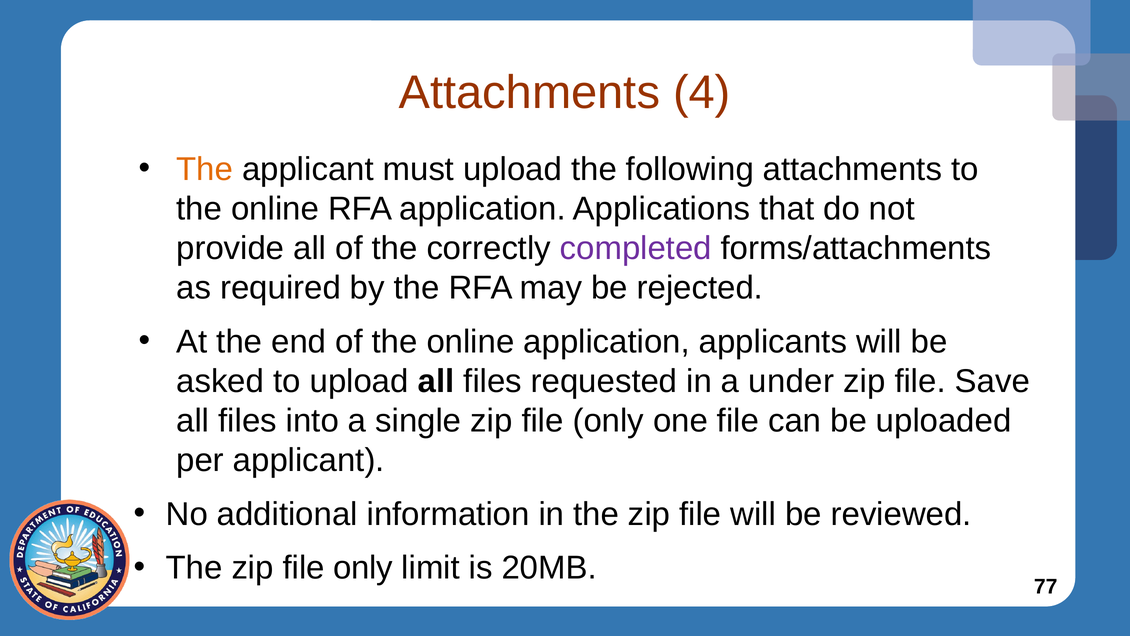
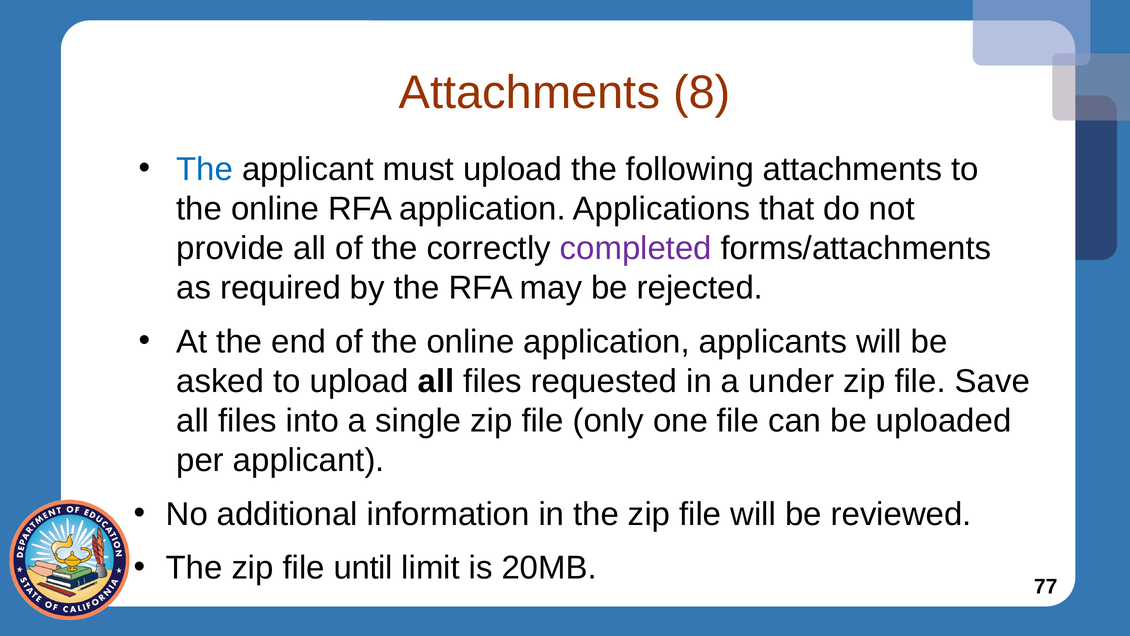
4: 4 -> 8 (702, 93)
The colour: orange -> blue (205, 169)
The zip file only: only -> until (363, 568)
